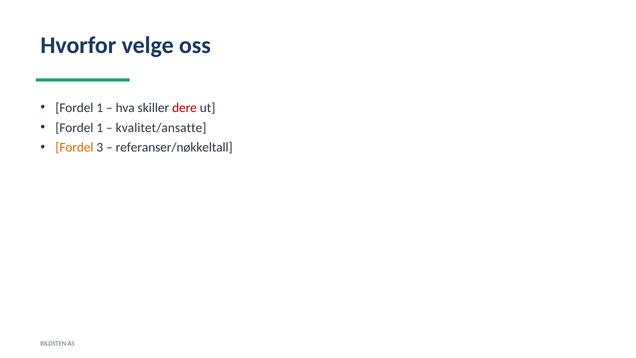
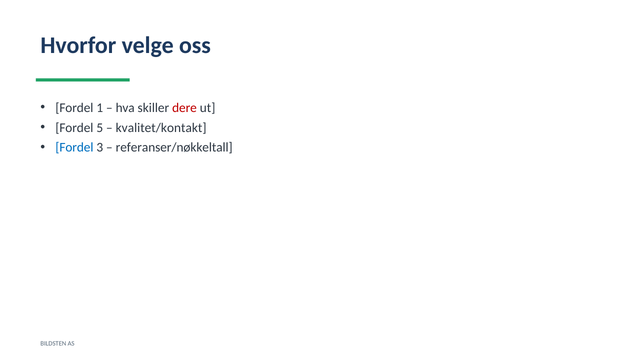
1: 1 -> 5 (100, 128)
kvalitet/ansatte: kvalitet/ansatte -> kvalitet/kontakt (161, 128)
Fordel colour: orange -> blue (74, 147)
